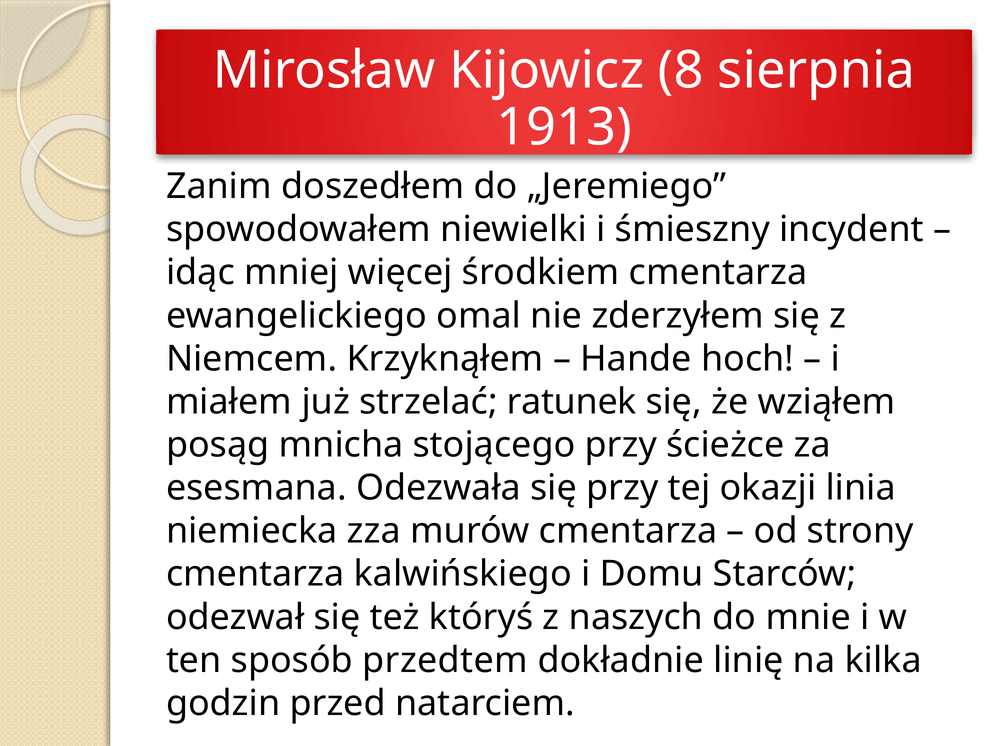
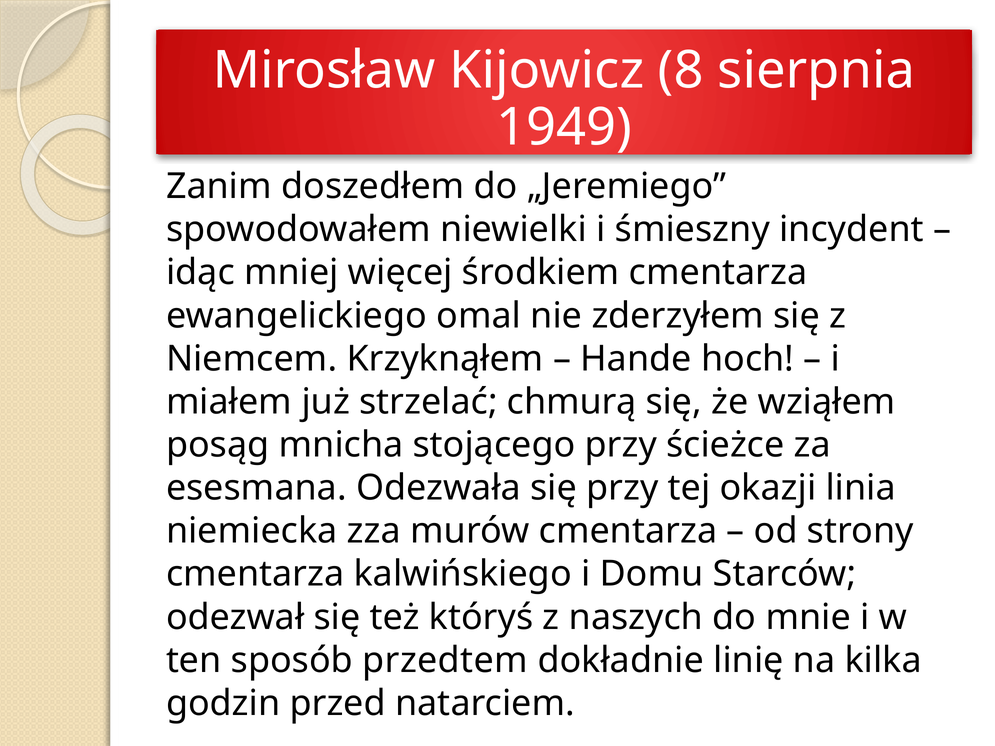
1913: 1913 -> 1949 (564, 127)
ratunek: ratunek -> chmurą (572, 402)
